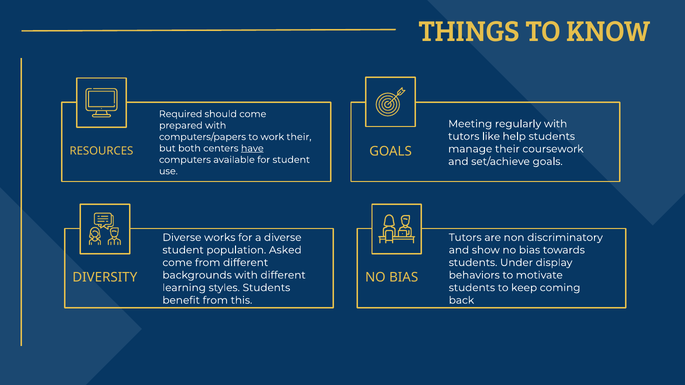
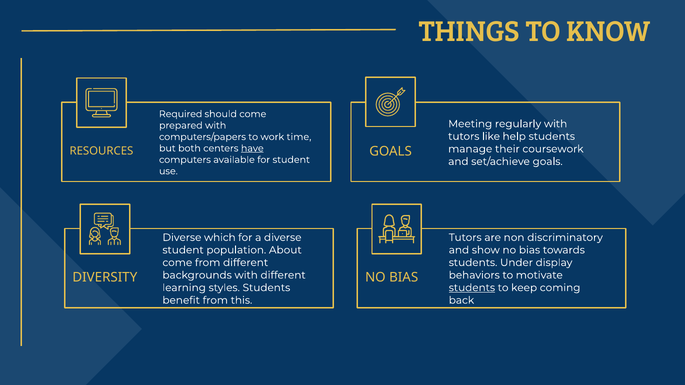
work their: their -> time (299, 137)
works: works -> which (220, 238)
Asked: Asked -> About (285, 250)
students underline: none -> present (472, 288)
